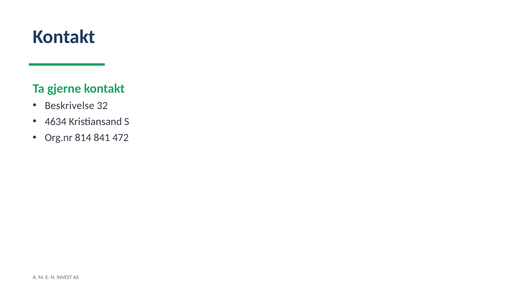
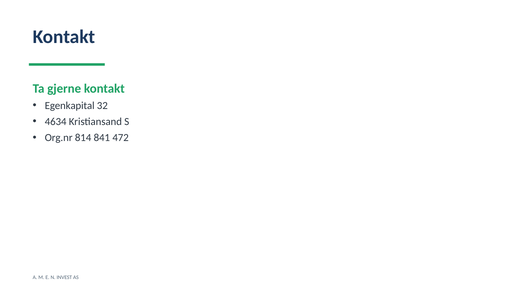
Beskrivelse: Beskrivelse -> Egenkapital (70, 106)
